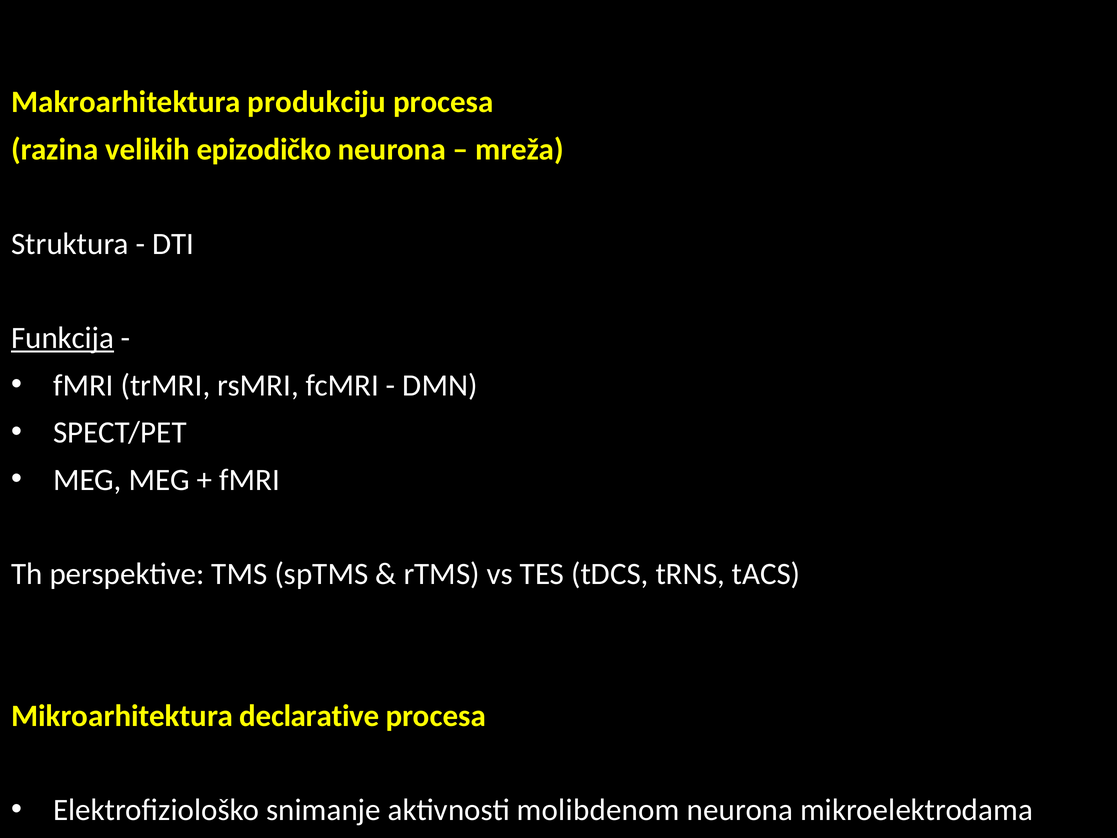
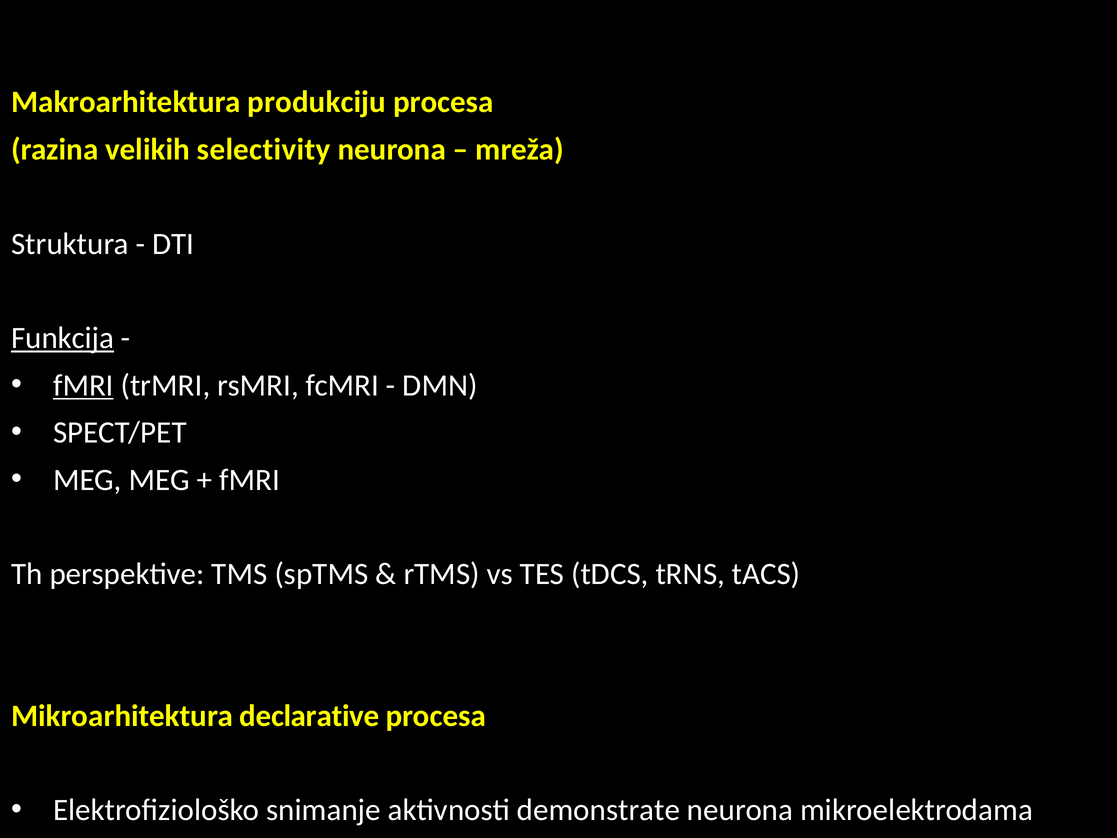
epizodičko: epizodičko -> selectivity (264, 149)
fMRI underline: none -> present (83, 385)
molibdenom: molibdenom -> demonstrate (598, 810)
